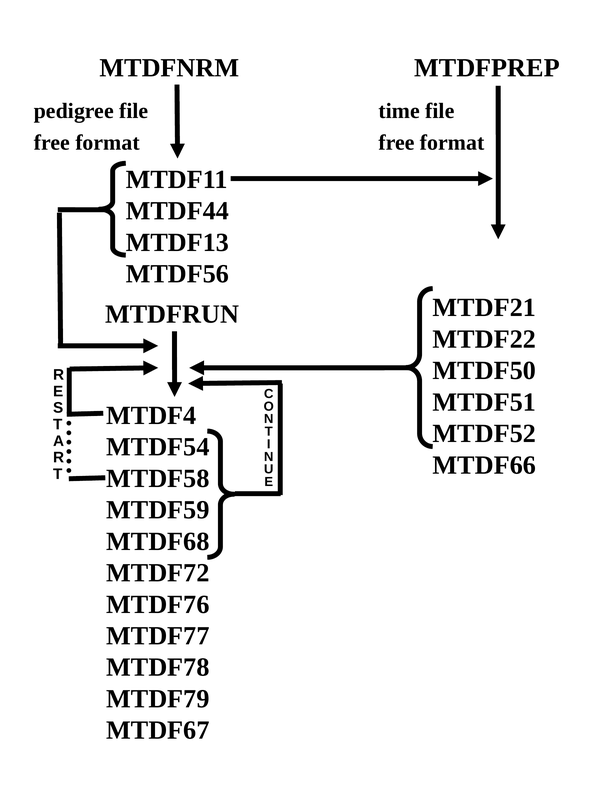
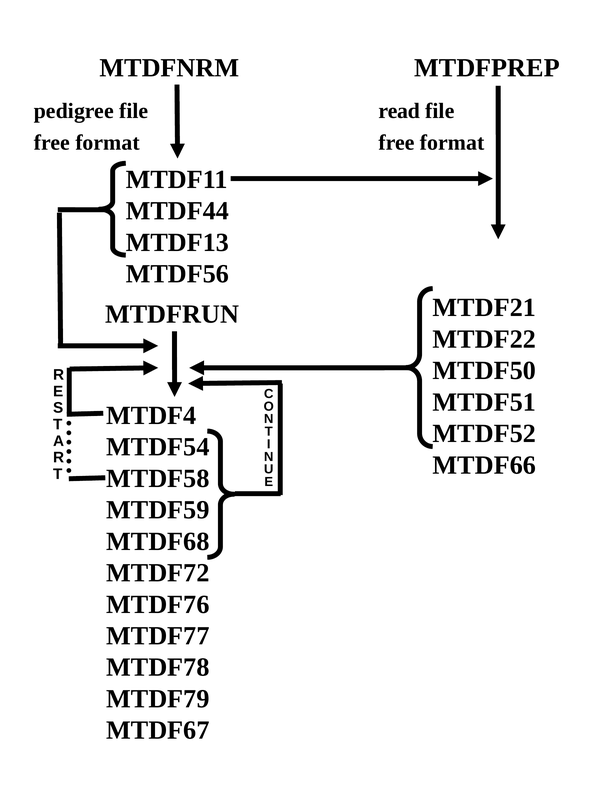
time: time -> read (399, 111)
